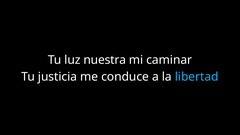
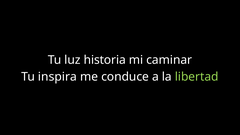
nuestra: nuestra -> historia (105, 60)
justicia: justicia -> inspira (57, 77)
libertad colour: light blue -> light green (197, 77)
